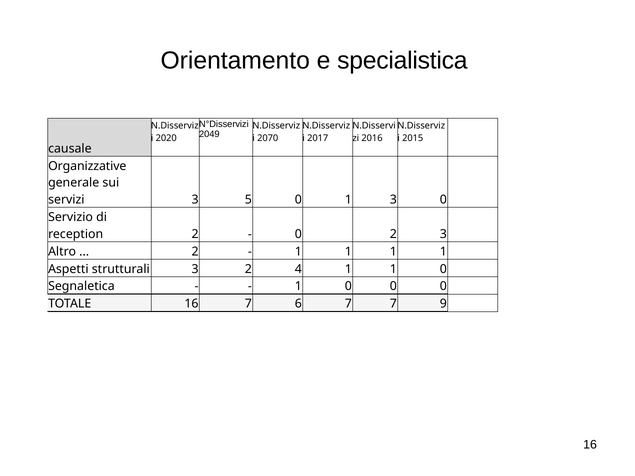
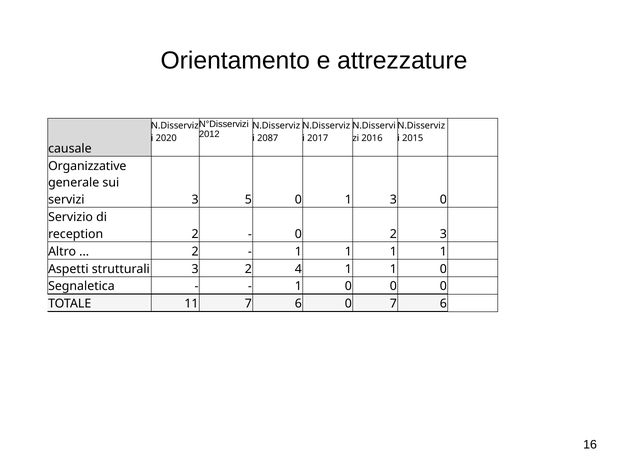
specialistica: specialistica -> attrezzature (402, 60)
2049: 2049 -> 2012 (209, 134)
2070: 2070 -> 2087 (268, 138)
TOTALE 16: 16 -> 11 (191, 304)
6 7: 7 -> 0 (348, 304)
9: 9 -> 6 (443, 304)
